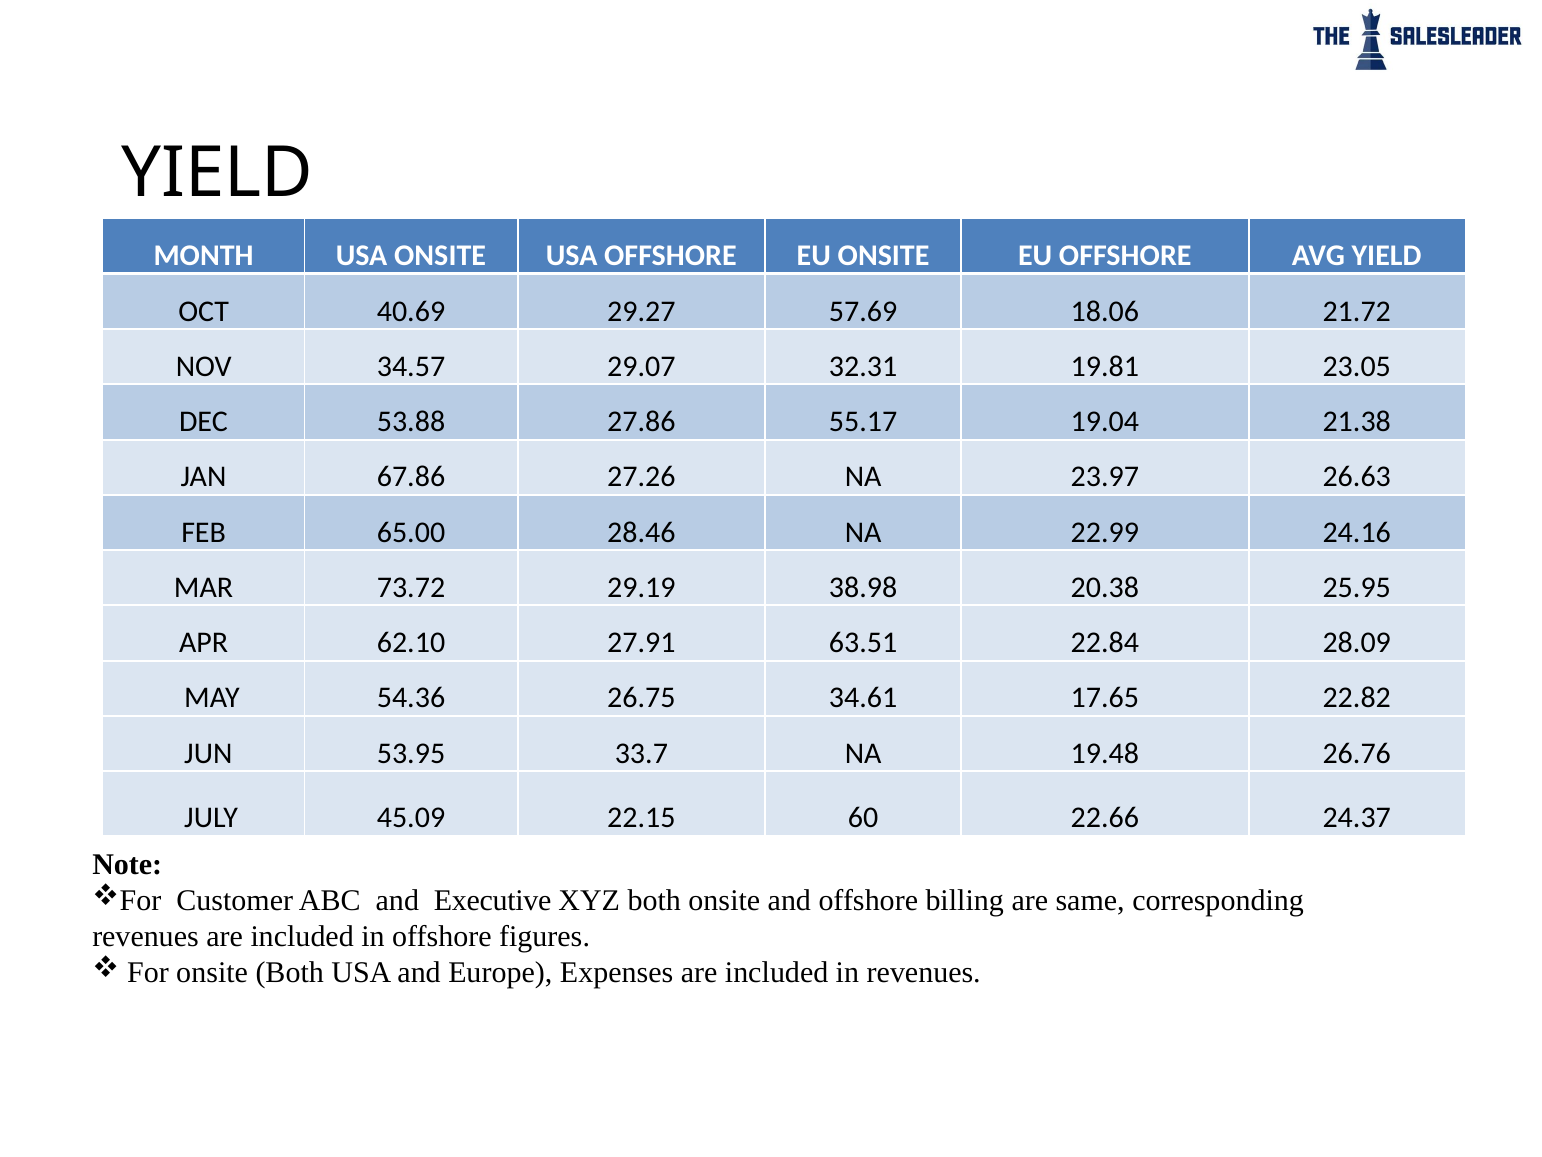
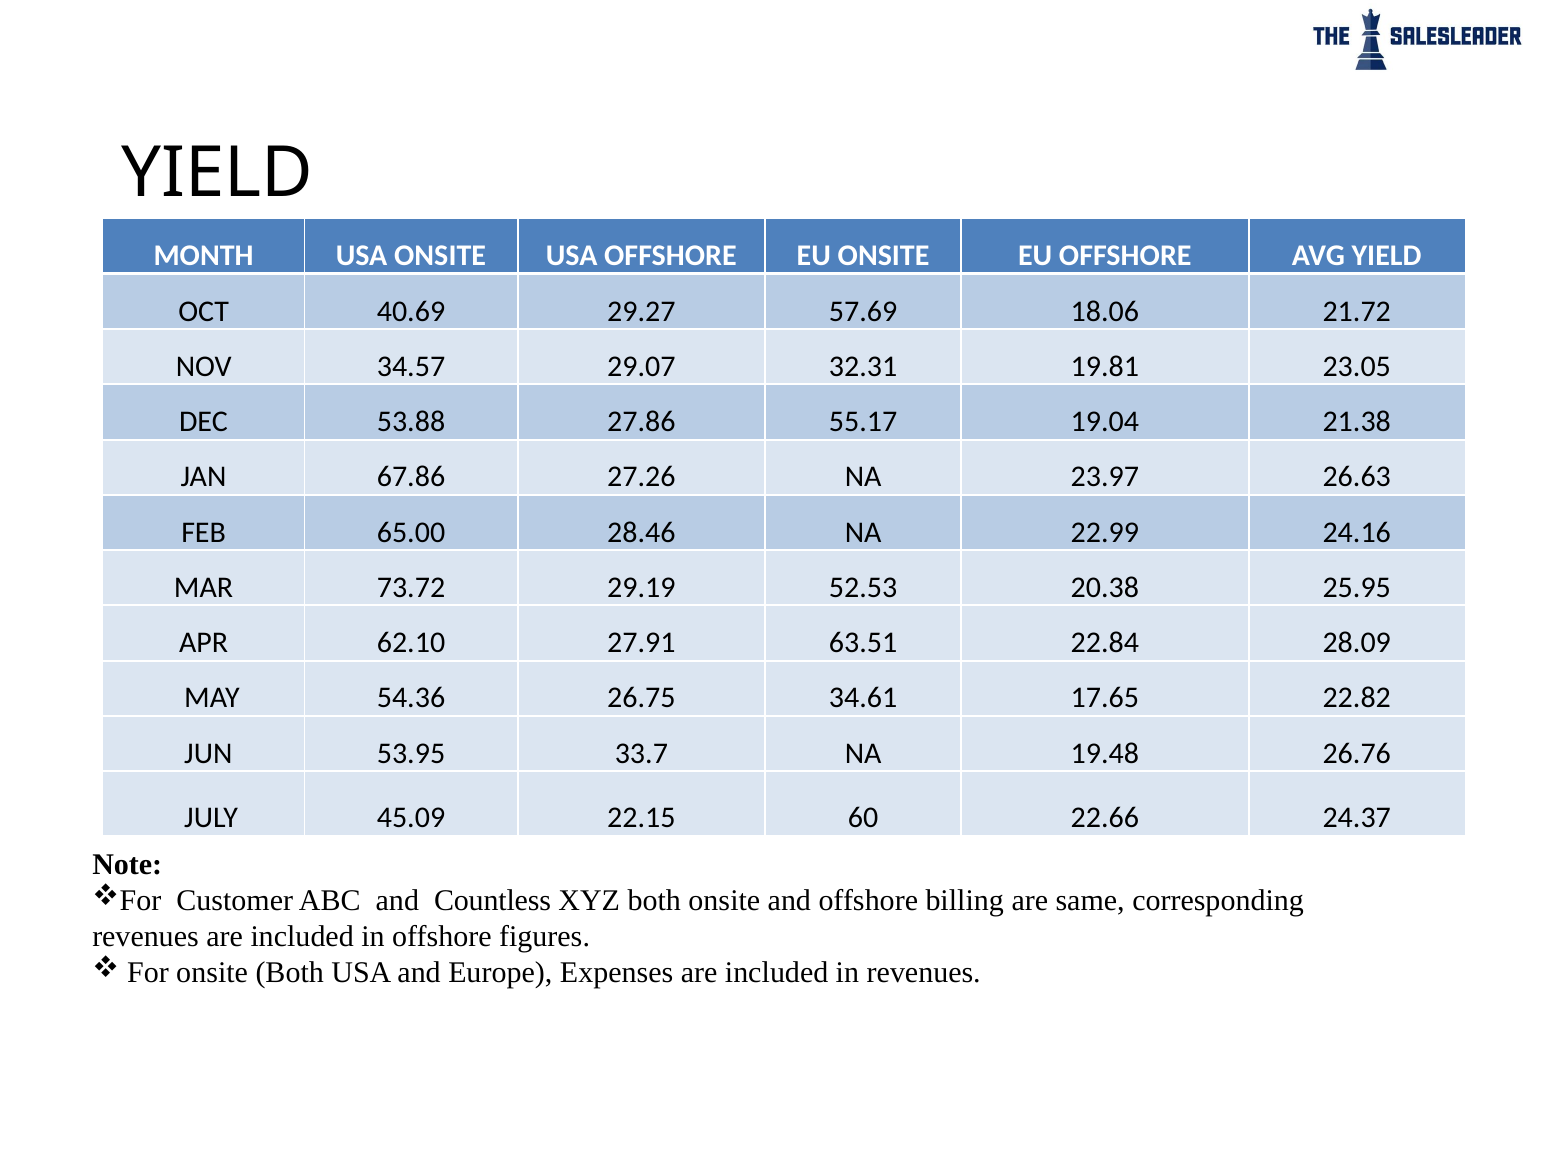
38.98: 38.98 -> 52.53 (863, 587)
Executive: Executive -> Countless (493, 900)
